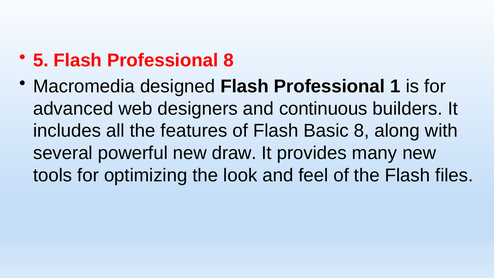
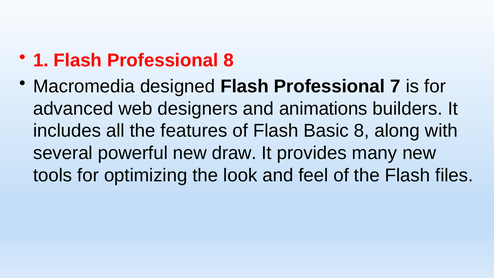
5: 5 -> 1 (41, 60)
1: 1 -> 7 (395, 86)
continuous: continuous -> animations (323, 109)
